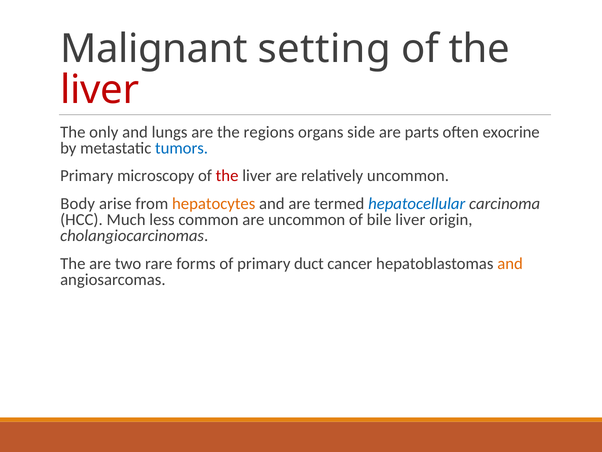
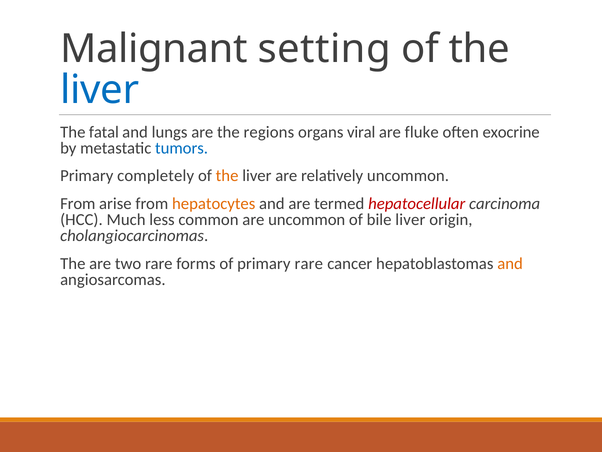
liver colour: red -> blue (100, 90)
only: only -> fatal (104, 132)
side: side -> viral (361, 132)
parts: parts -> fluke (422, 132)
microscopy: microscopy -> completely (156, 176)
the colour: red -> orange (227, 176)
Body: Body -> From (78, 203)
hepatocellular colour: blue -> red (417, 203)
primary duct: duct -> rare (309, 263)
